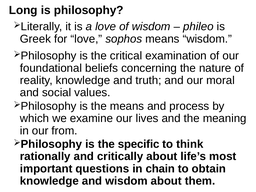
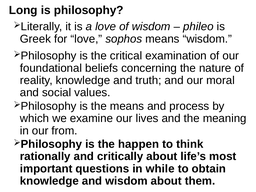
specific: specific -> happen (139, 144)
chain: chain -> while (160, 169)
